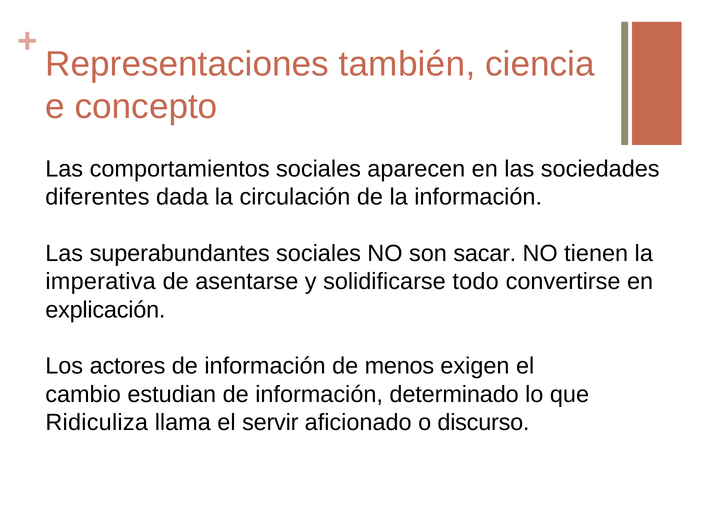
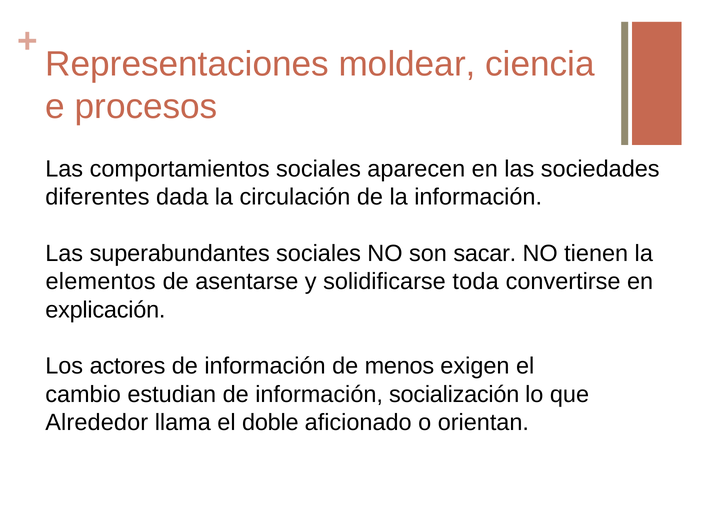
también: también -> moldear (407, 64)
concepto: concepto -> procesos (146, 107)
imperativa: imperativa -> elementos (101, 282)
todo: todo -> toda (476, 282)
determinado: determinado -> socialización (454, 394)
Ridiculiza: Ridiculiza -> Alrededor (97, 422)
servir: servir -> doble (270, 422)
discurso: discurso -> orientan (483, 422)
